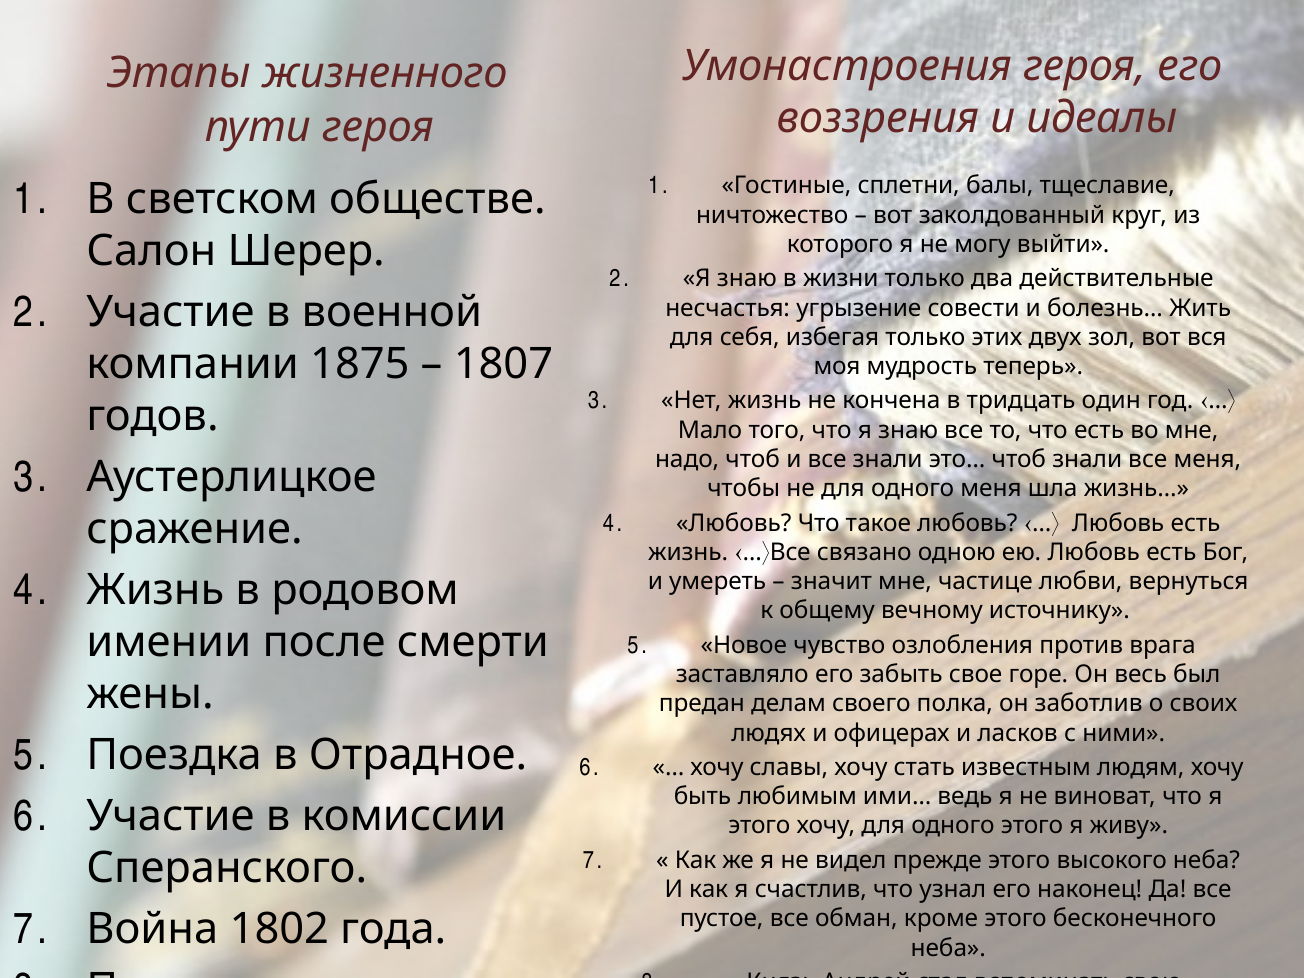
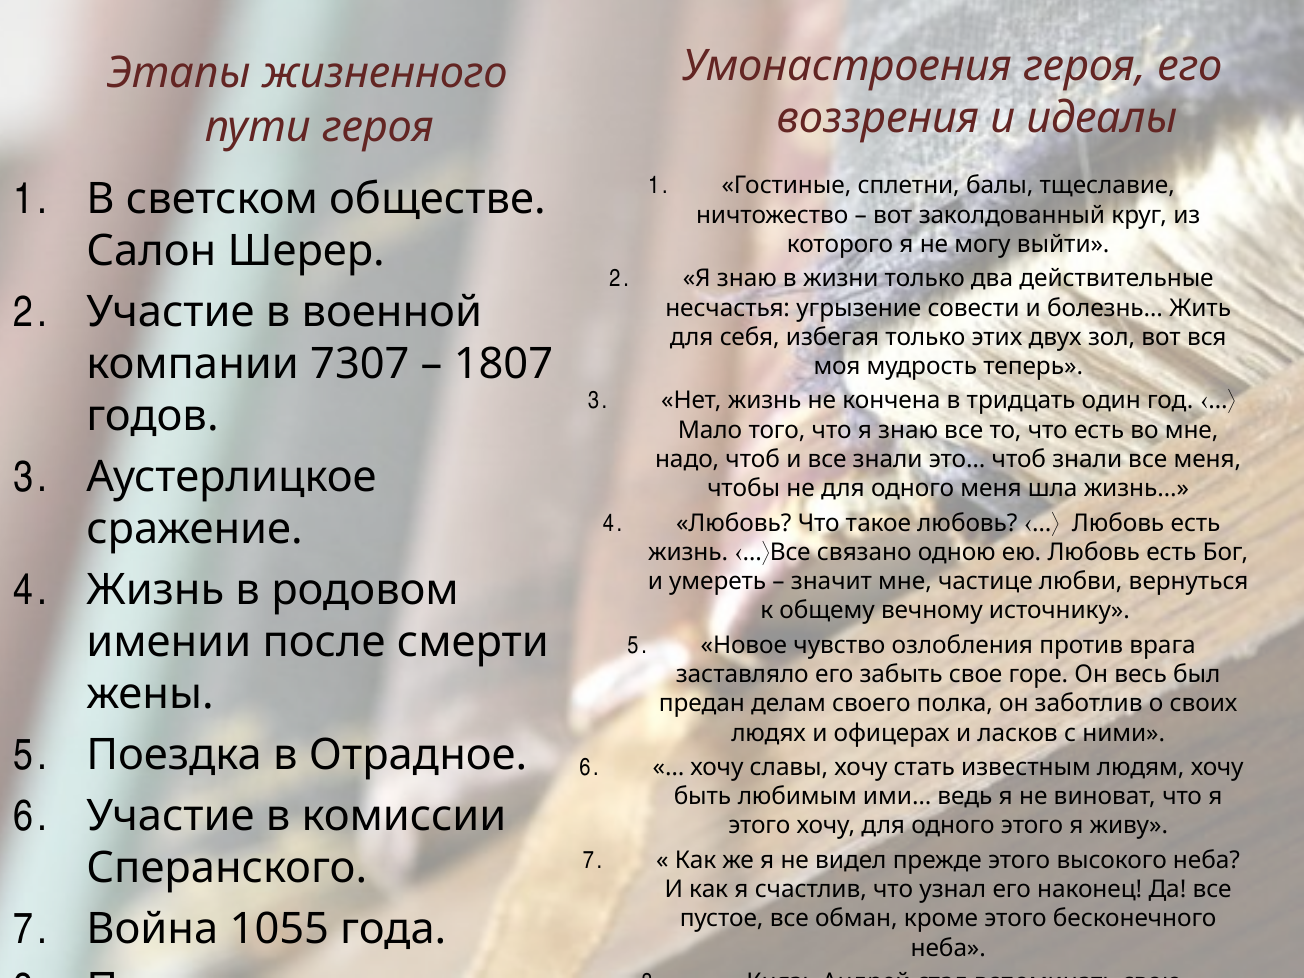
1875: 1875 -> 7307 (360, 364)
1802: 1802 -> 1055 (279, 929)
